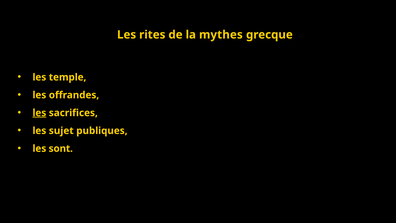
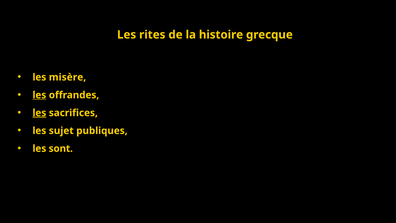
mythes: mythes -> histoire (221, 35)
temple: temple -> misère (67, 77)
les underline: none -> present (39, 95)
